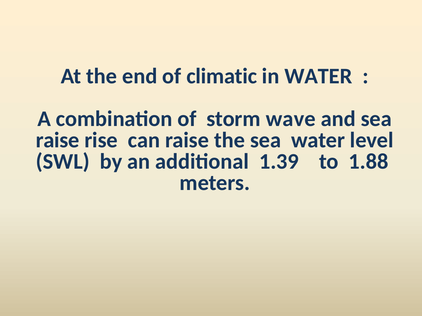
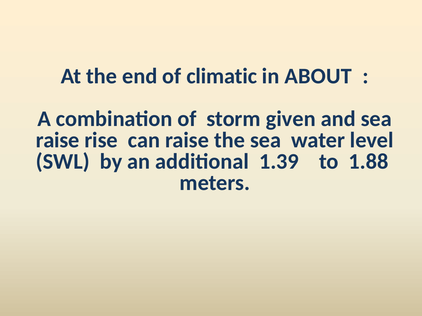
in WATER: WATER -> ABOUT (318, 76)
wave: wave -> given (291, 119)
